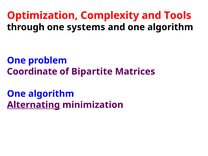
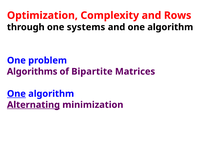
Tools: Tools -> Rows (178, 15)
Coordinate: Coordinate -> Algorithms (32, 72)
One underline: none -> present (16, 94)
